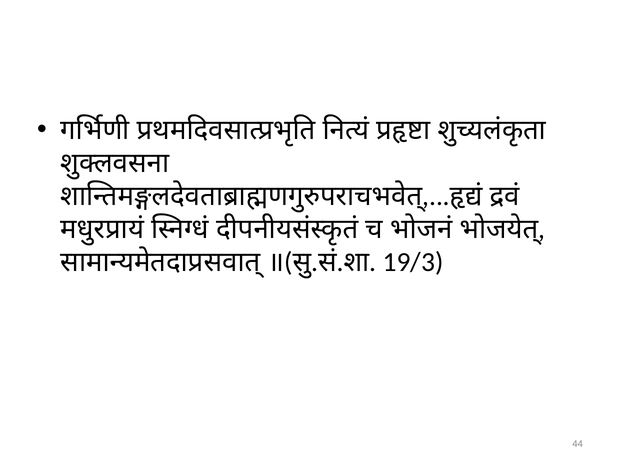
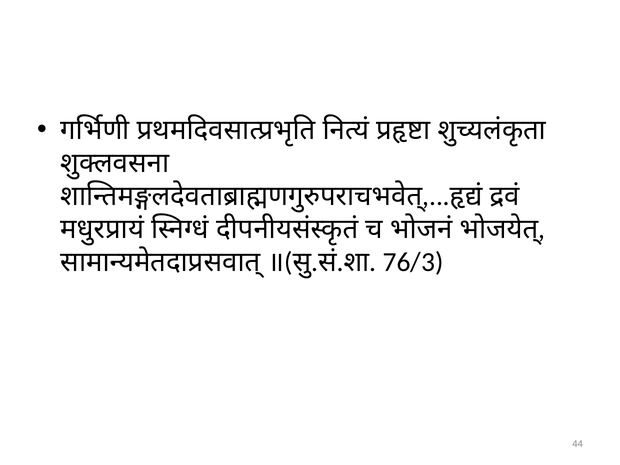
19/3: 19/3 -> 76/3 (413, 262)
